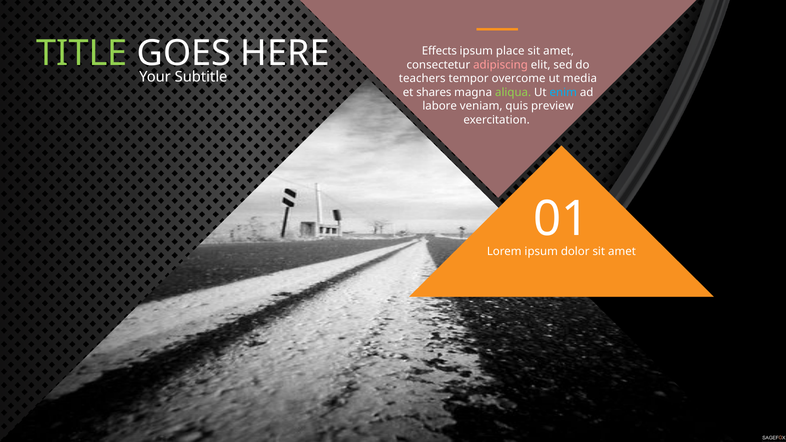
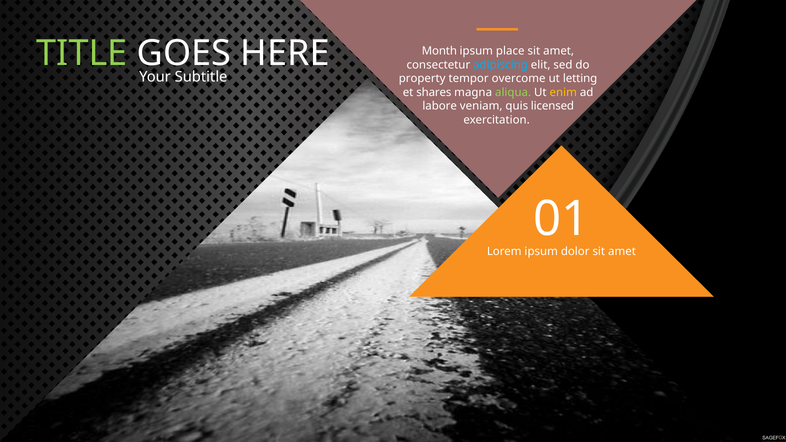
Effects: Effects -> Month (439, 51)
adipiscing colour: pink -> light blue (501, 65)
teachers: teachers -> property (422, 79)
media: media -> letting (580, 79)
enim colour: light blue -> yellow (563, 92)
preview: preview -> licensed (552, 106)
